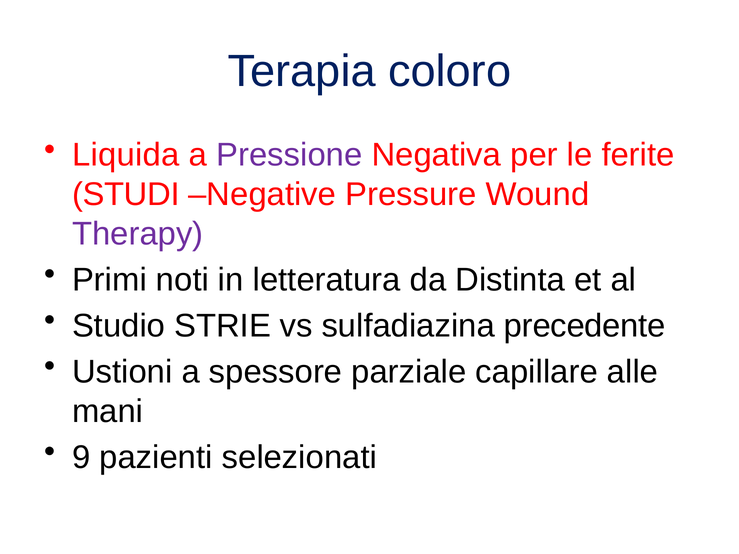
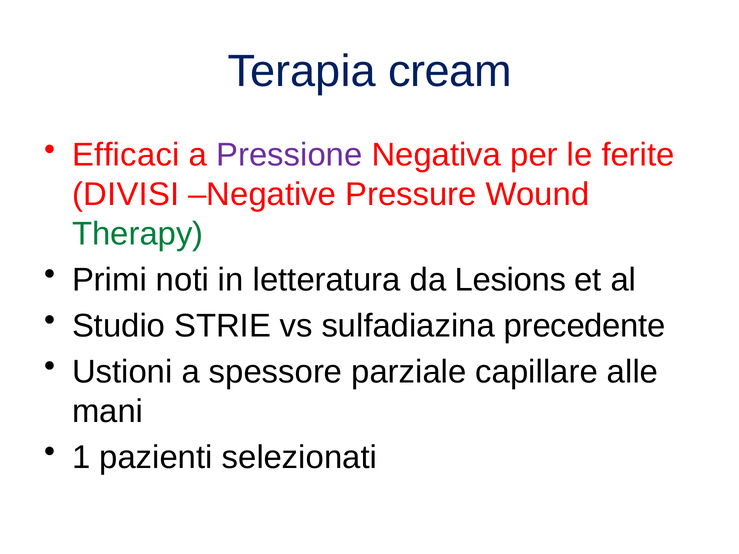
coloro: coloro -> cream (450, 72)
Liquida: Liquida -> Efficaci (126, 155)
STUDI: STUDI -> DIVISI (126, 195)
Therapy colour: purple -> green (138, 234)
Distinta: Distinta -> Lesions (510, 280)
9: 9 -> 1 (81, 458)
